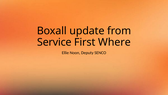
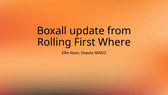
Service: Service -> Rolling (54, 42)
